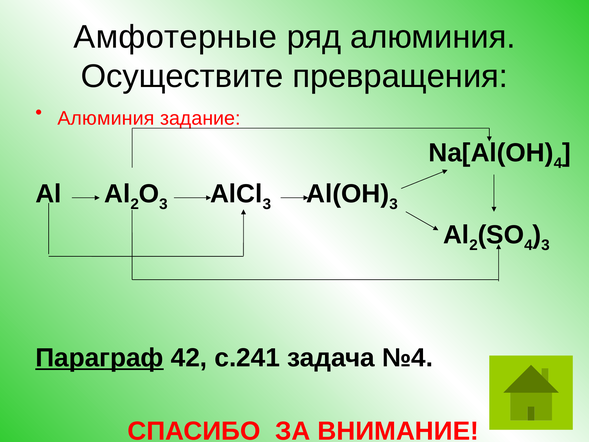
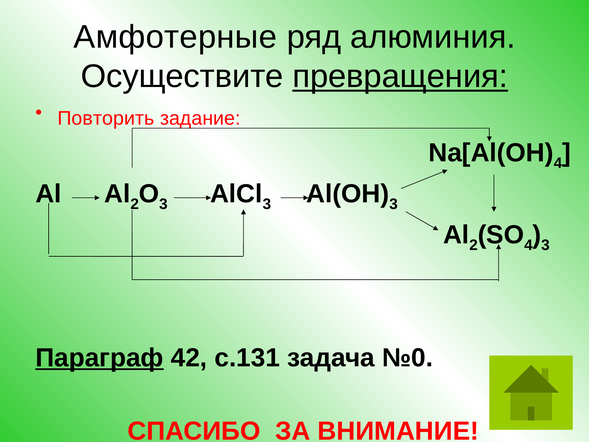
превращения underline: none -> present (400, 76)
Алюминия: Алюминия -> Повторить (106, 118)
с.241: с.241 -> с.131 (247, 358)
№4: №4 -> №0 (408, 358)
